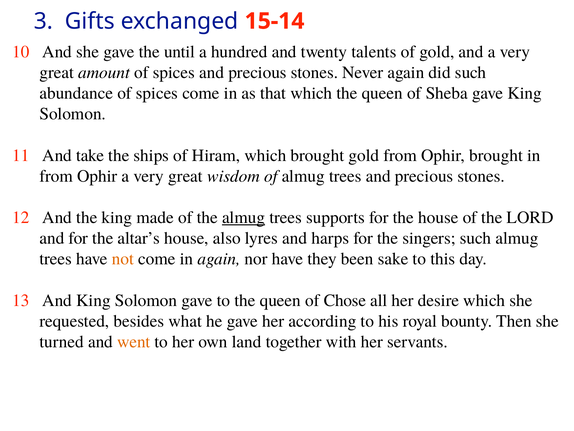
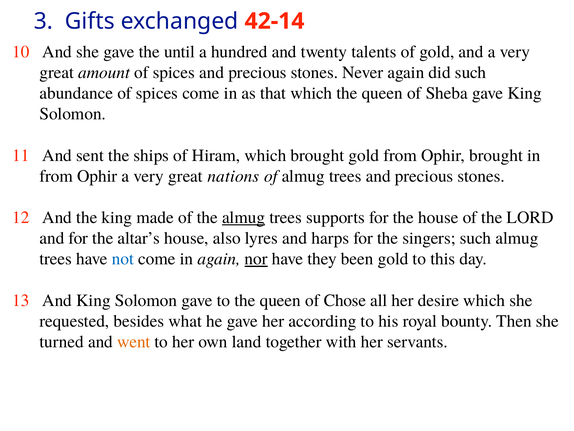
15-14: 15-14 -> 42-14 (275, 21)
take: take -> sent (90, 155)
wisdom: wisdom -> nations (233, 176)
not colour: orange -> blue (123, 259)
nor underline: none -> present (256, 259)
been sake: sake -> gold (393, 259)
